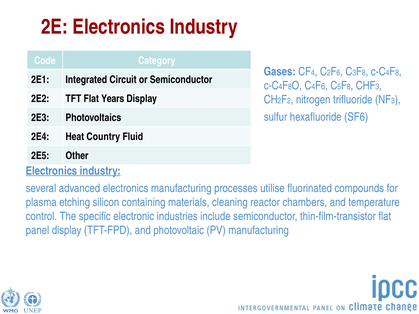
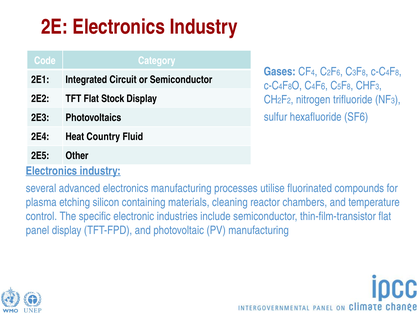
Years: Years -> Stock (113, 99)
